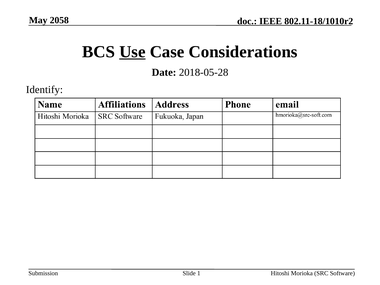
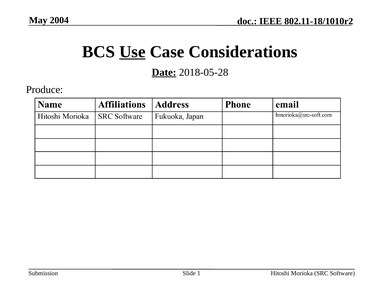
2058: 2058 -> 2004 (59, 20)
Date underline: none -> present (164, 72)
Identify: Identify -> Produce (45, 90)
